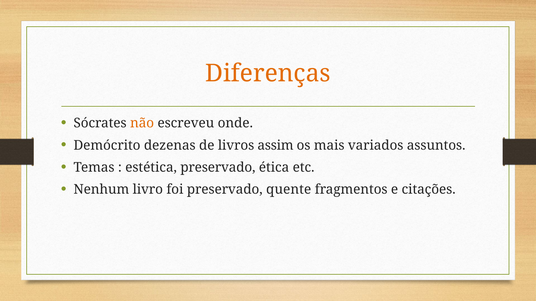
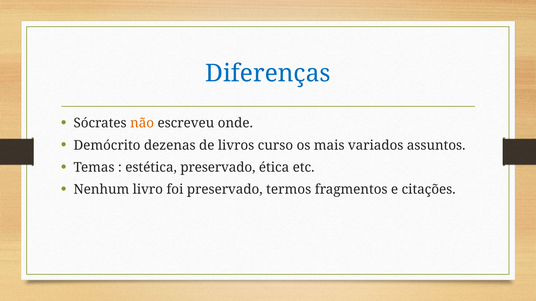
Diferenças colour: orange -> blue (268, 74)
assim: assim -> curso (275, 146)
quente: quente -> termos (289, 190)
